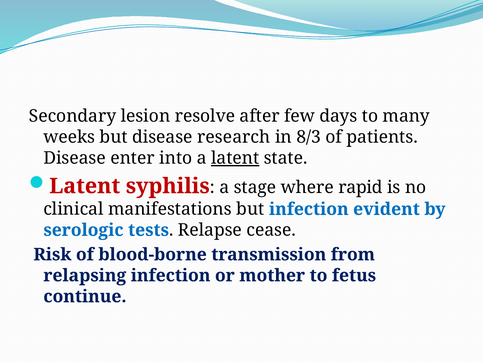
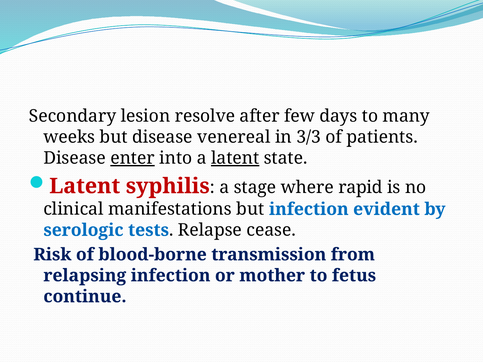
research: research -> venereal (234, 137)
8/3: 8/3 -> 3/3 (309, 137)
enter underline: none -> present (133, 158)
